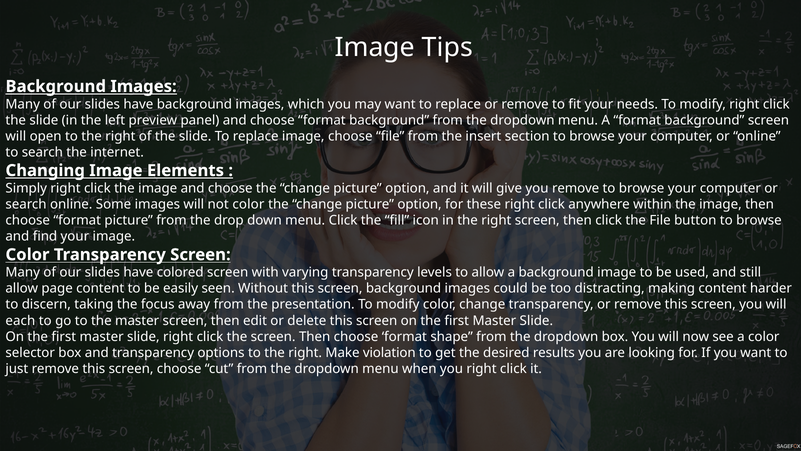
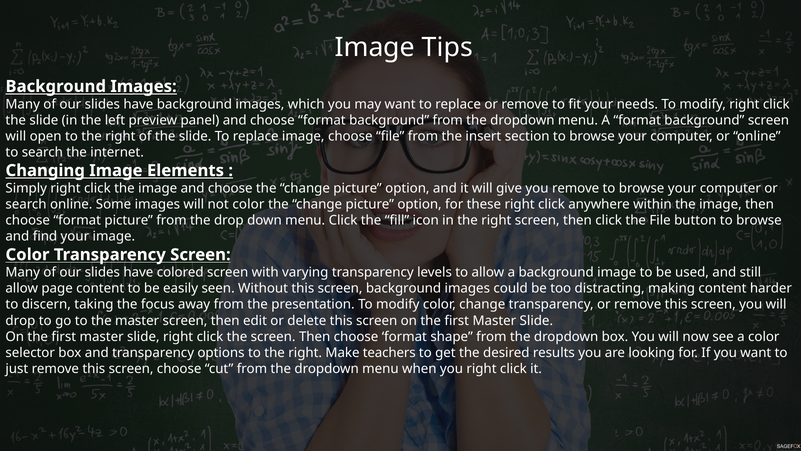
each: each -> drop (20, 320)
violation: violation -> teachers (389, 352)
